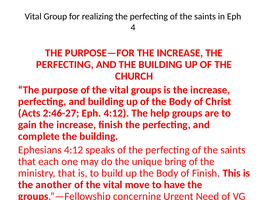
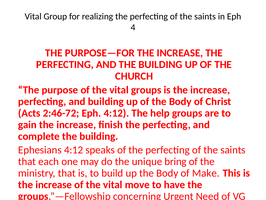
2:46-27: 2:46-27 -> 2:46-72 (61, 113)
of Finish: Finish -> Make (206, 173)
another: another -> increase (54, 184)
